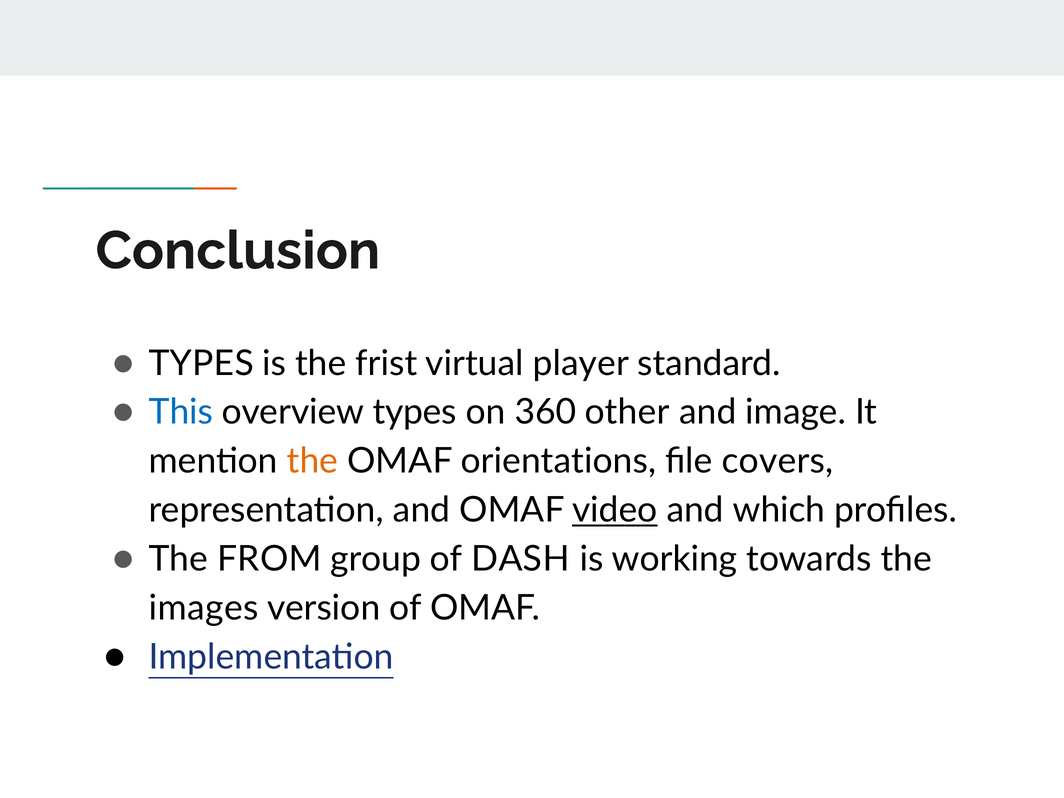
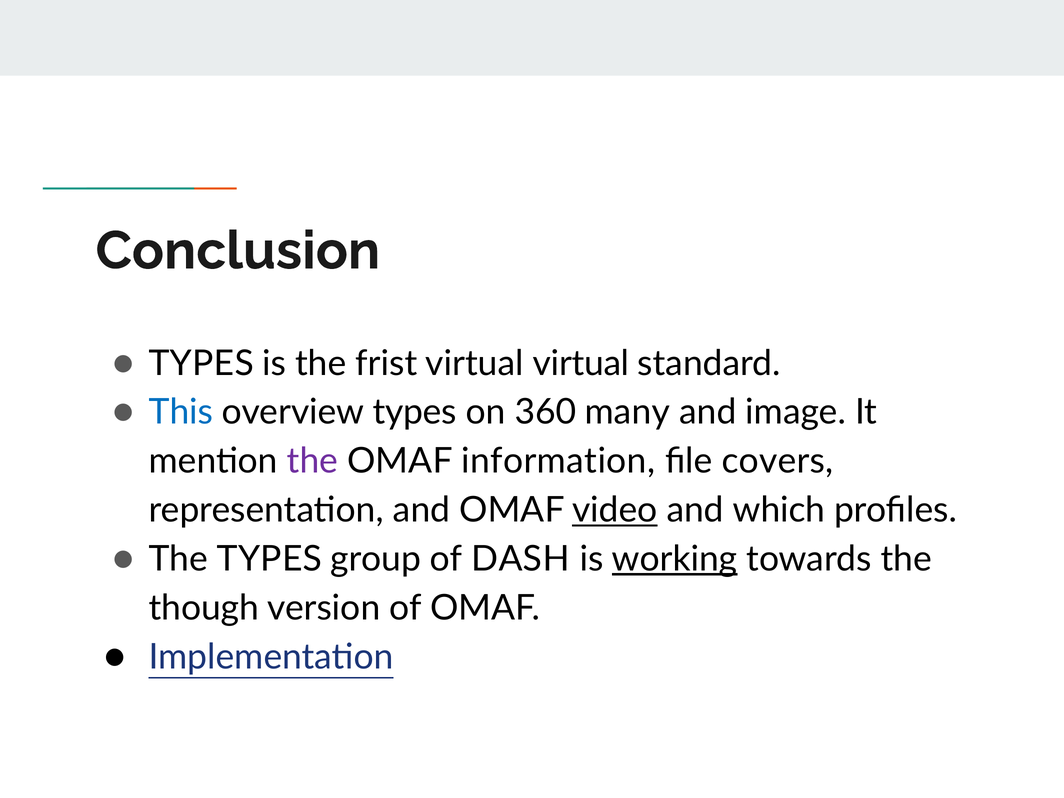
virtual player: player -> virtual (581, 363)
other: other -> many (627, 412)
the colour: orange -> purple (312, 461)
orientations: orientations -> information (558, 461)
The FROM: FROM -> TYPES (269, 559)
working underline: none -> present (675, 559)
images: images -> though (204, 608)
